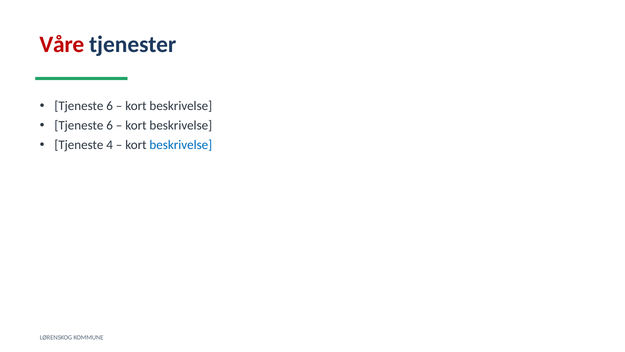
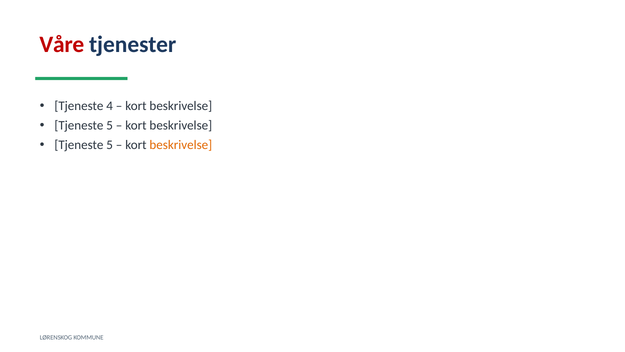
6: 6 -> 4 (110, 106)
6: 6 -> 5 (110, 125)
4: 4 -> 5 (110, 145)
beskrivelse colour: blue -> orange (181, 145)
